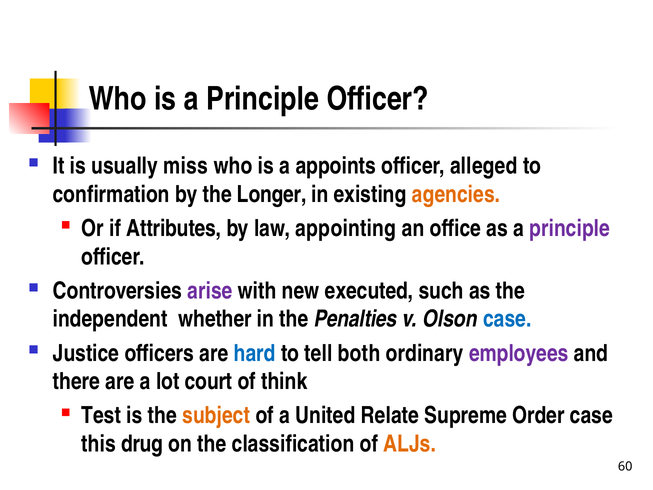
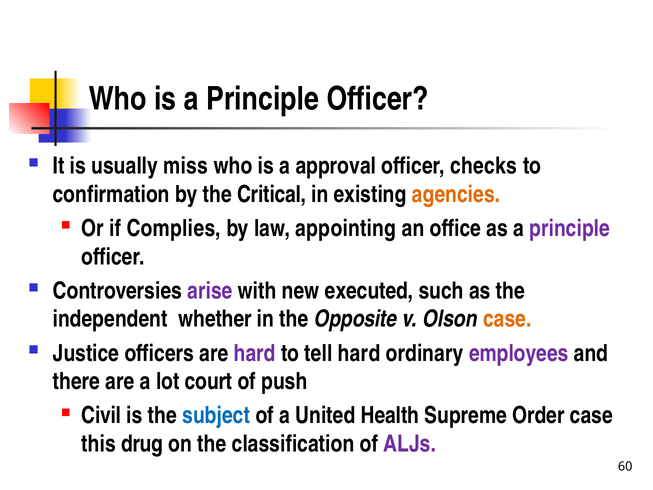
appoints: appoints -> approval (336, 166)
alleged: alleged -> checks (484, 166)
Longer: Longer -> Critical (272, 194)
Attributes: Attributes -> Complies (174, 228)
Penalties: Penalties -> Opposite (356, 319)
case colour: blue -> orange (507, 319)
hard colour: blue -> purple (255, 353)
tell both: both -> hard (359, 353)
think: think -> push (284, 381)
Test: Test -> Civil (101, 415)
subject colour: orange -> blue (216, 415)
Relate: Relate -> Health (390, 415)
ALJs colour: orange -> purple (410, 444)
